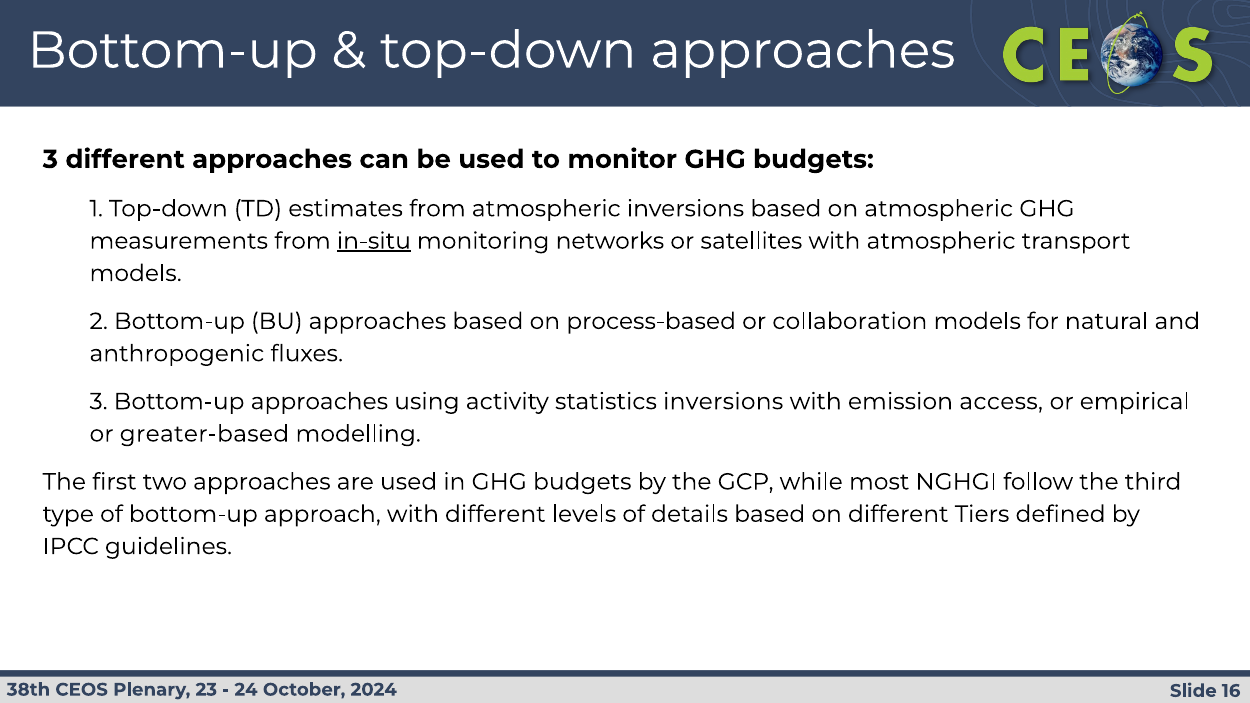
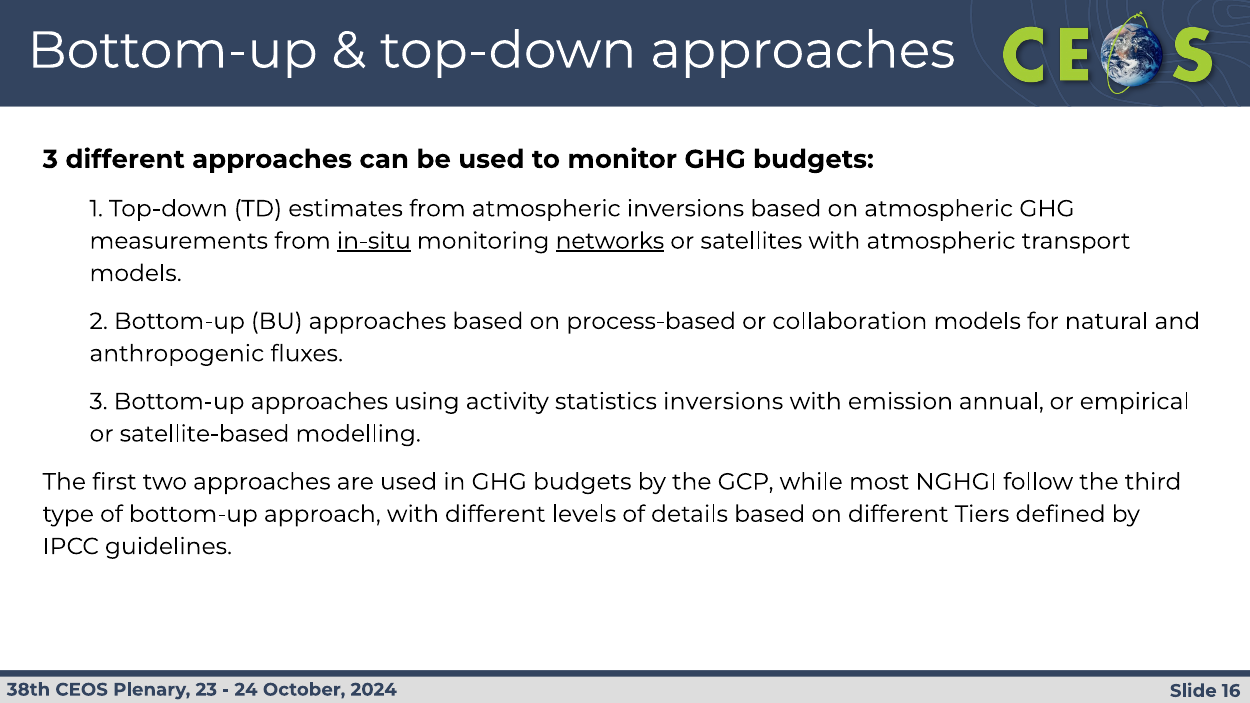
networks underline: none -> present (610, 241)
access: access -> annual (1001, 402)
greater-based: greater-based -> satellite-based (205, 434)
